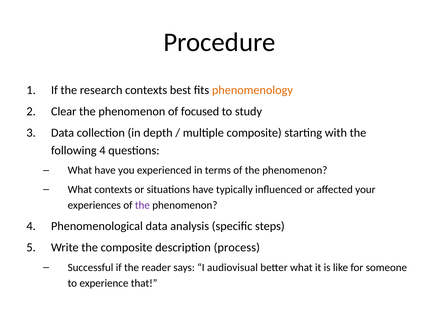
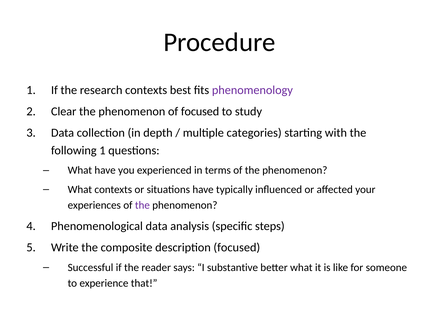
phenomenology colour: orange -> purple (252, 90)
multiple composite: composite -> categories (254, 133)
following 4: 4 -> 1 (102, 151)
description process: process -> focused (237, 248)
audiovisual: audiovisual -> substantive (233, 268)
